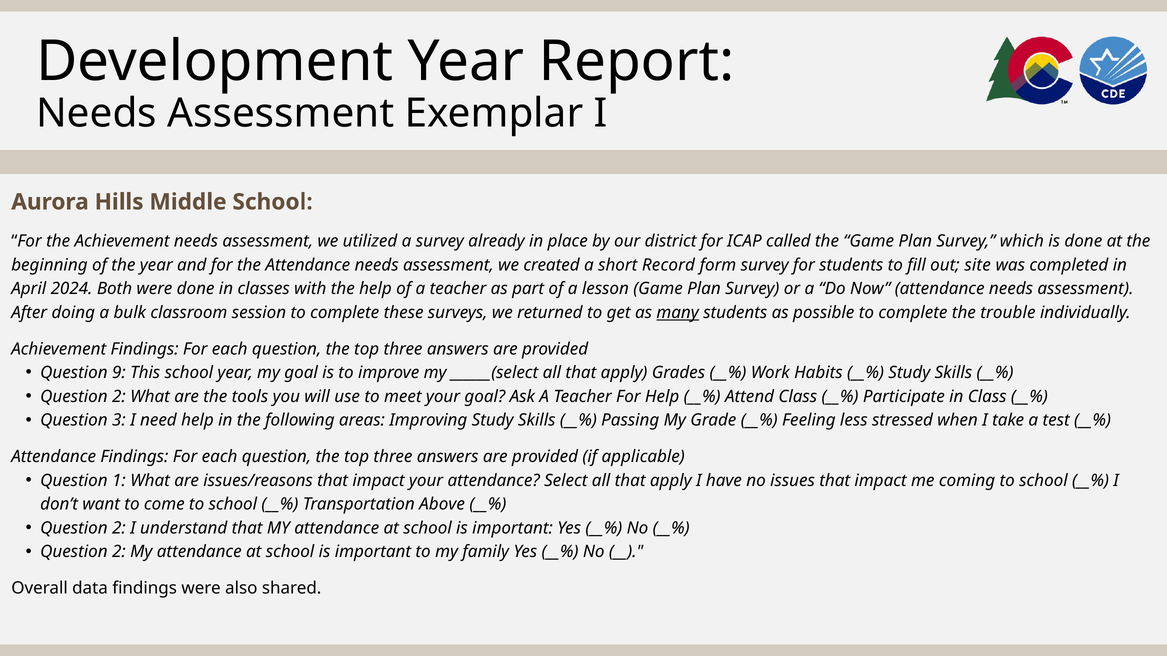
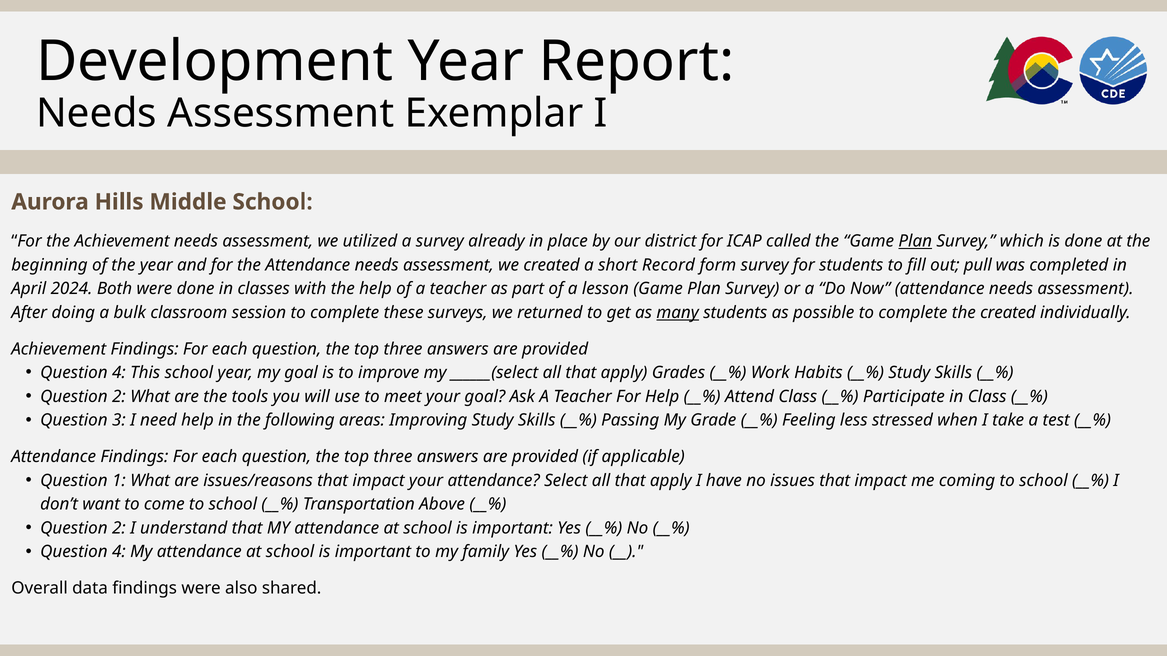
Plan underline: none -> present (915, 241)
site: site -> pull (978, 265)
the trouble: trouble -> created (1008, 313)
9: 9 -> 4 (119, 373)
2: 2 -> 4 (119, 552)
